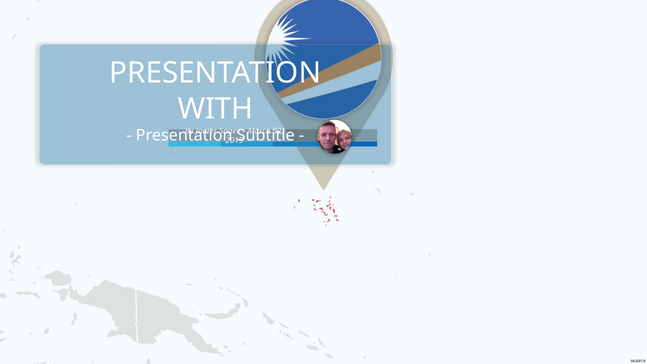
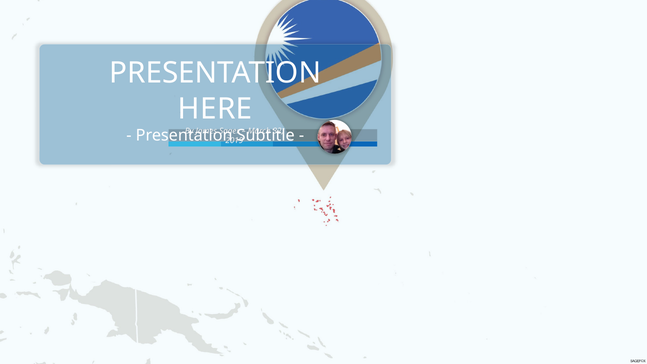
WITH: WITH -> HERE (215, 109)
